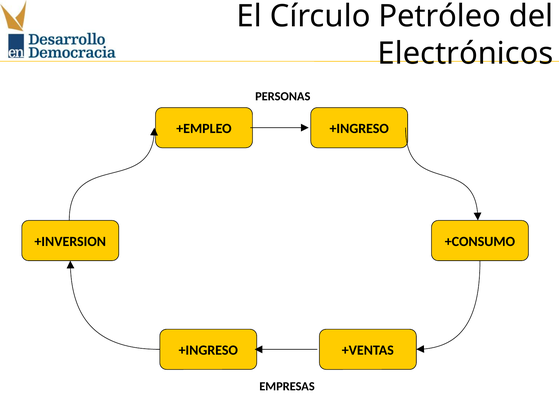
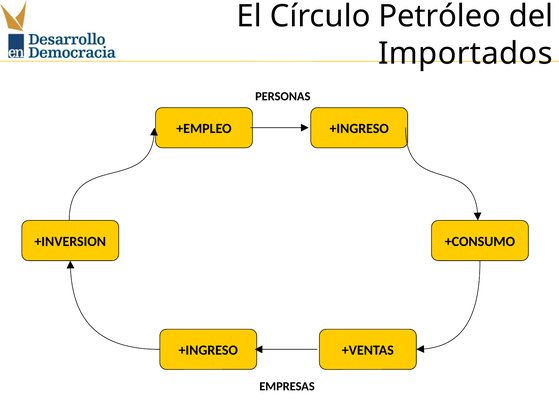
Electrónicos: Electrónicos -> Importados (465, 54)
